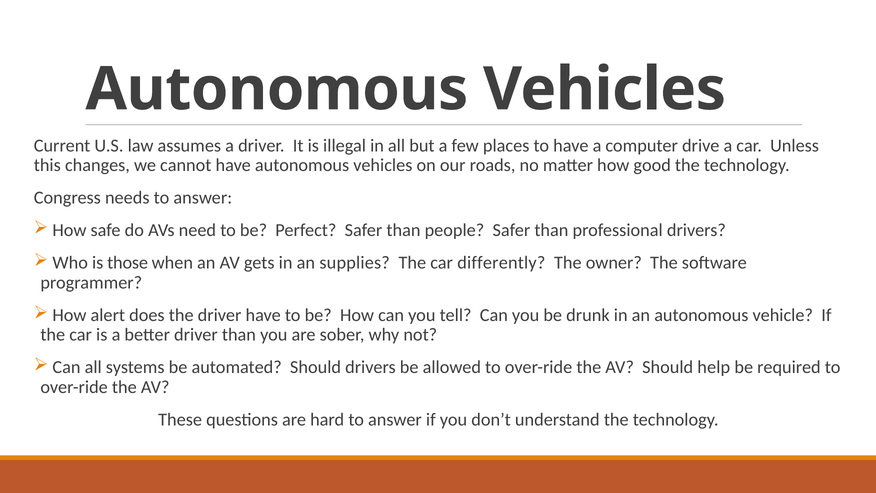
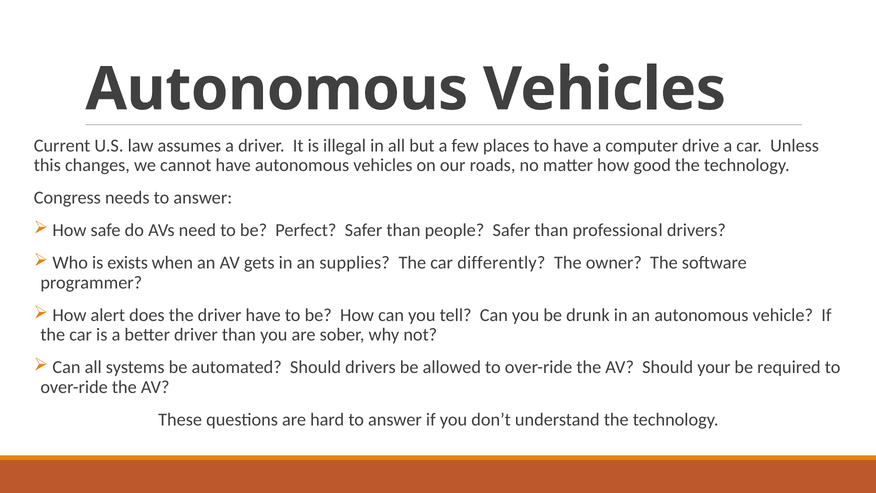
those: those -> exists (128, 263)
help: help -> your (714, 367)
